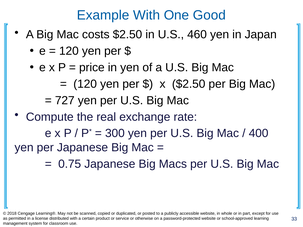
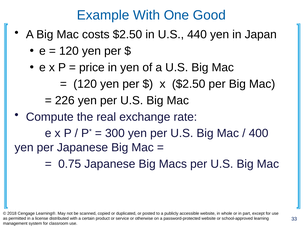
460: 460 -> 440 (197, 35)
727: 727 -> 226 (65, 101)
